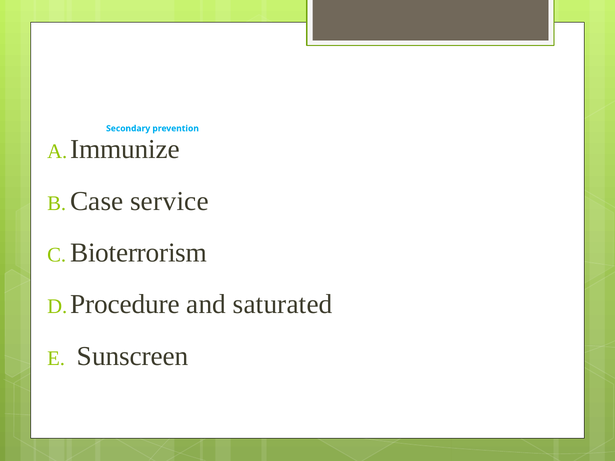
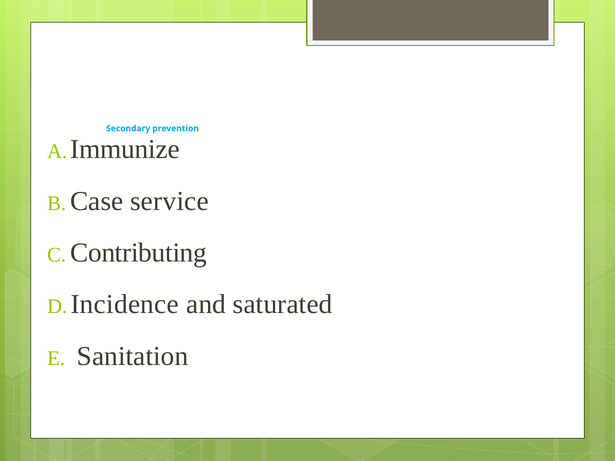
Bioterrorism: Bioterrorism -> Contributing (139, 253)
Procedure: Procedure -> Incidence (125, 305)
Sunscreen: Sunscreen -> Sanitation (133, 356)
